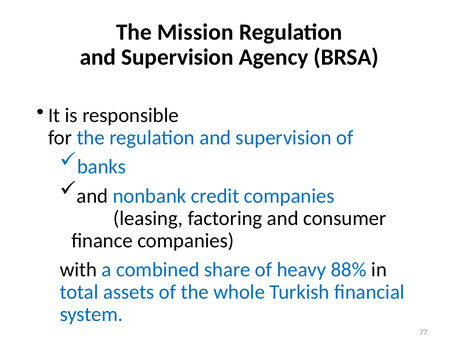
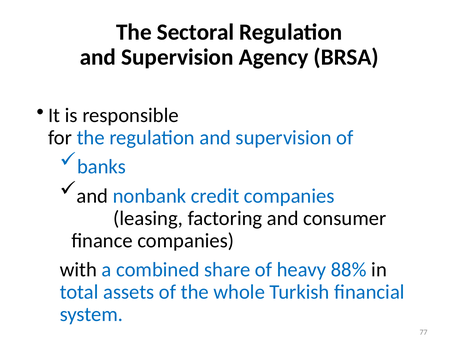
Mission: Mission -> Sectoral (196, 32)
